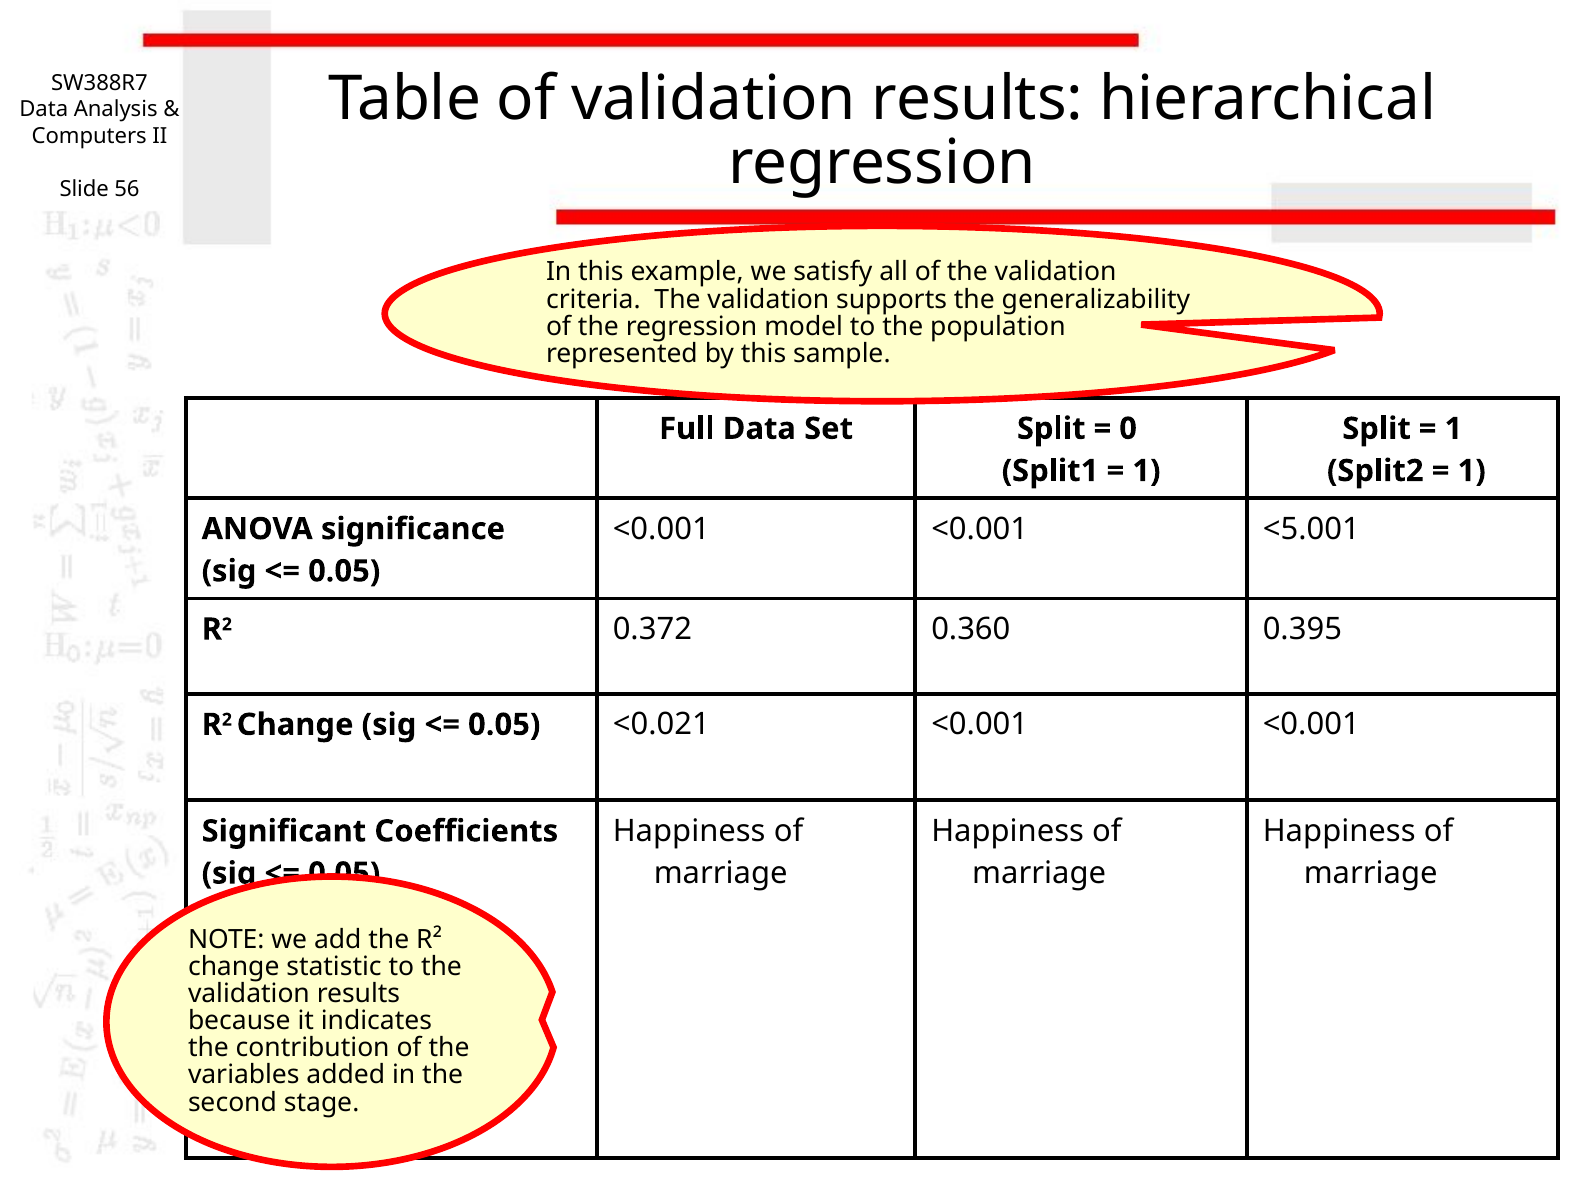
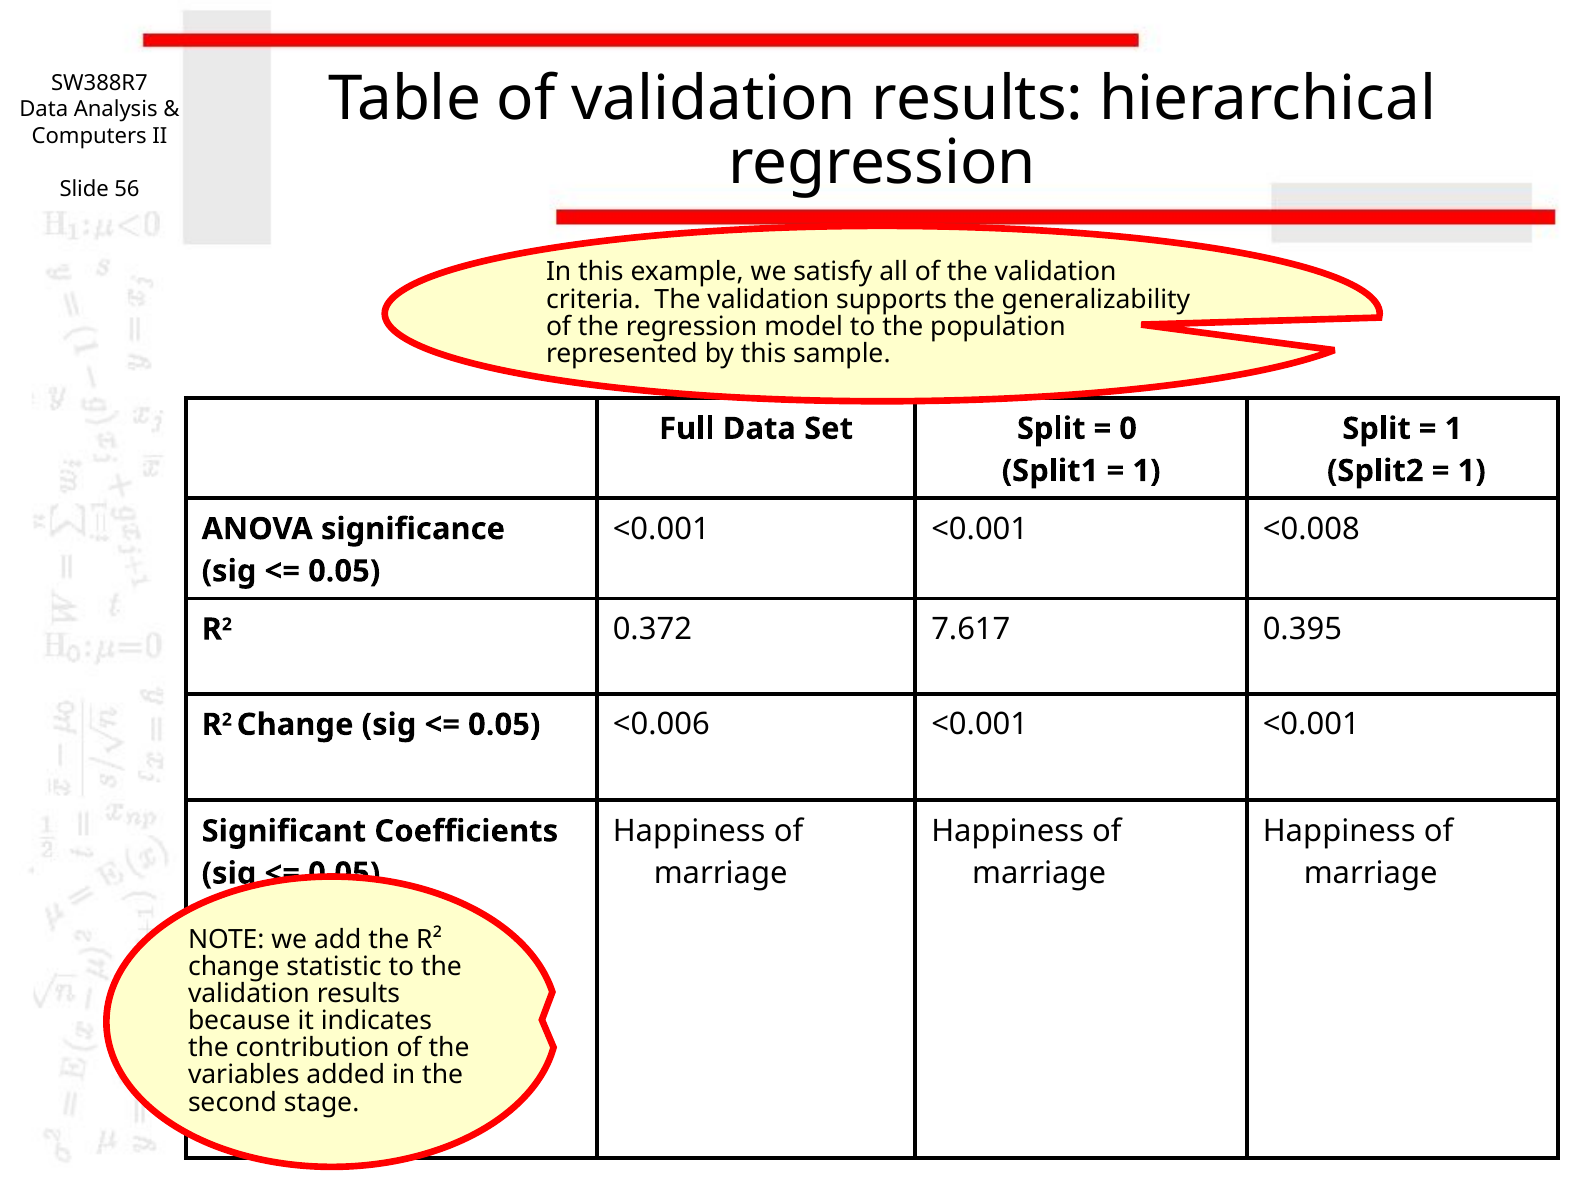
<5.001: <5.001 -> <0.008 (1311, 529)
0.360: 0.360 -> 7.617 (971, 629)
<0.021: <0.021 -> <0.006 (661, 725)
